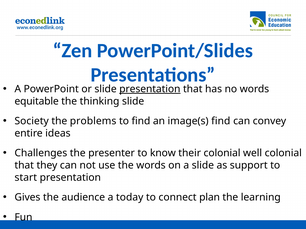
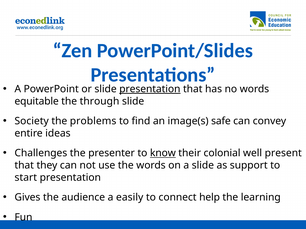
thinking: thinking -> through (99, 101)
image(s find: find -> safe (221, 121)
know underline: none -> present (163, 153)
well colonial: colonial -> present (283, 153)
today: today -> easily (130, 198)
plan: plan -> help (210, 198)
